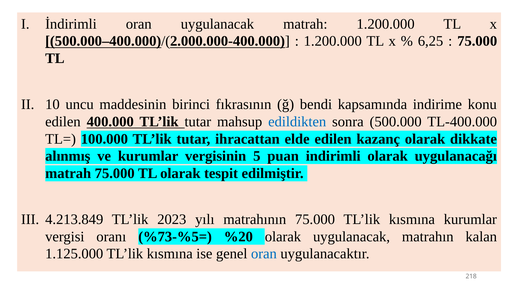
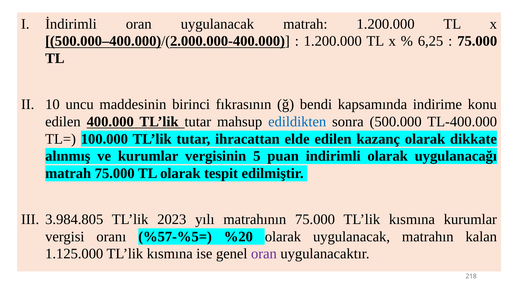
4.213.849: 4.213.849 -> 3.984.805 (74, 220)
%73-%5=: %73-%5= -> %57-%5= (175, 237)
oran colour: blue -> purple (264, 254)
